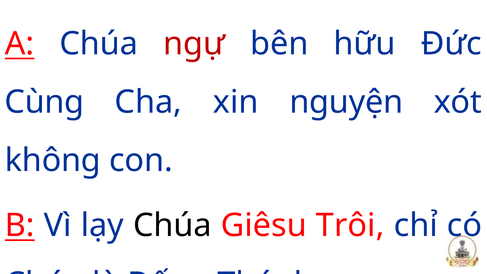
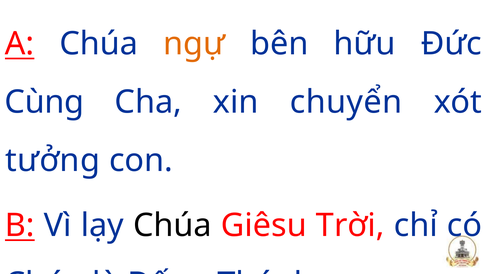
ngự colour: red -> orange (194, 44)
nguyện: nguyện -> chuyển (346, 102)
không: không -> tưởng (53, 161)
Trôi: Trôi -> Trời (350, 225)
